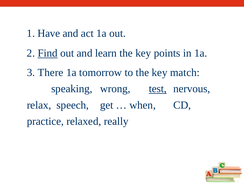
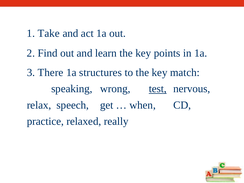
Have: Have -> Take (49, 33)
Find underline: present -> none (48, 53)
tomorrow: tomorrow -> structures (101, 73)
